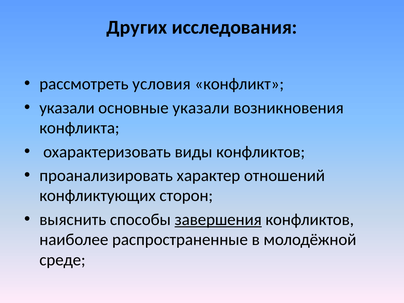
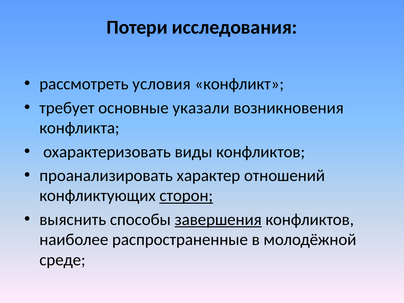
Других: Других -> Потери (137, 27)
указали: указали -> требует (67, 108)
сторон underline: none -> present (186, 196)
